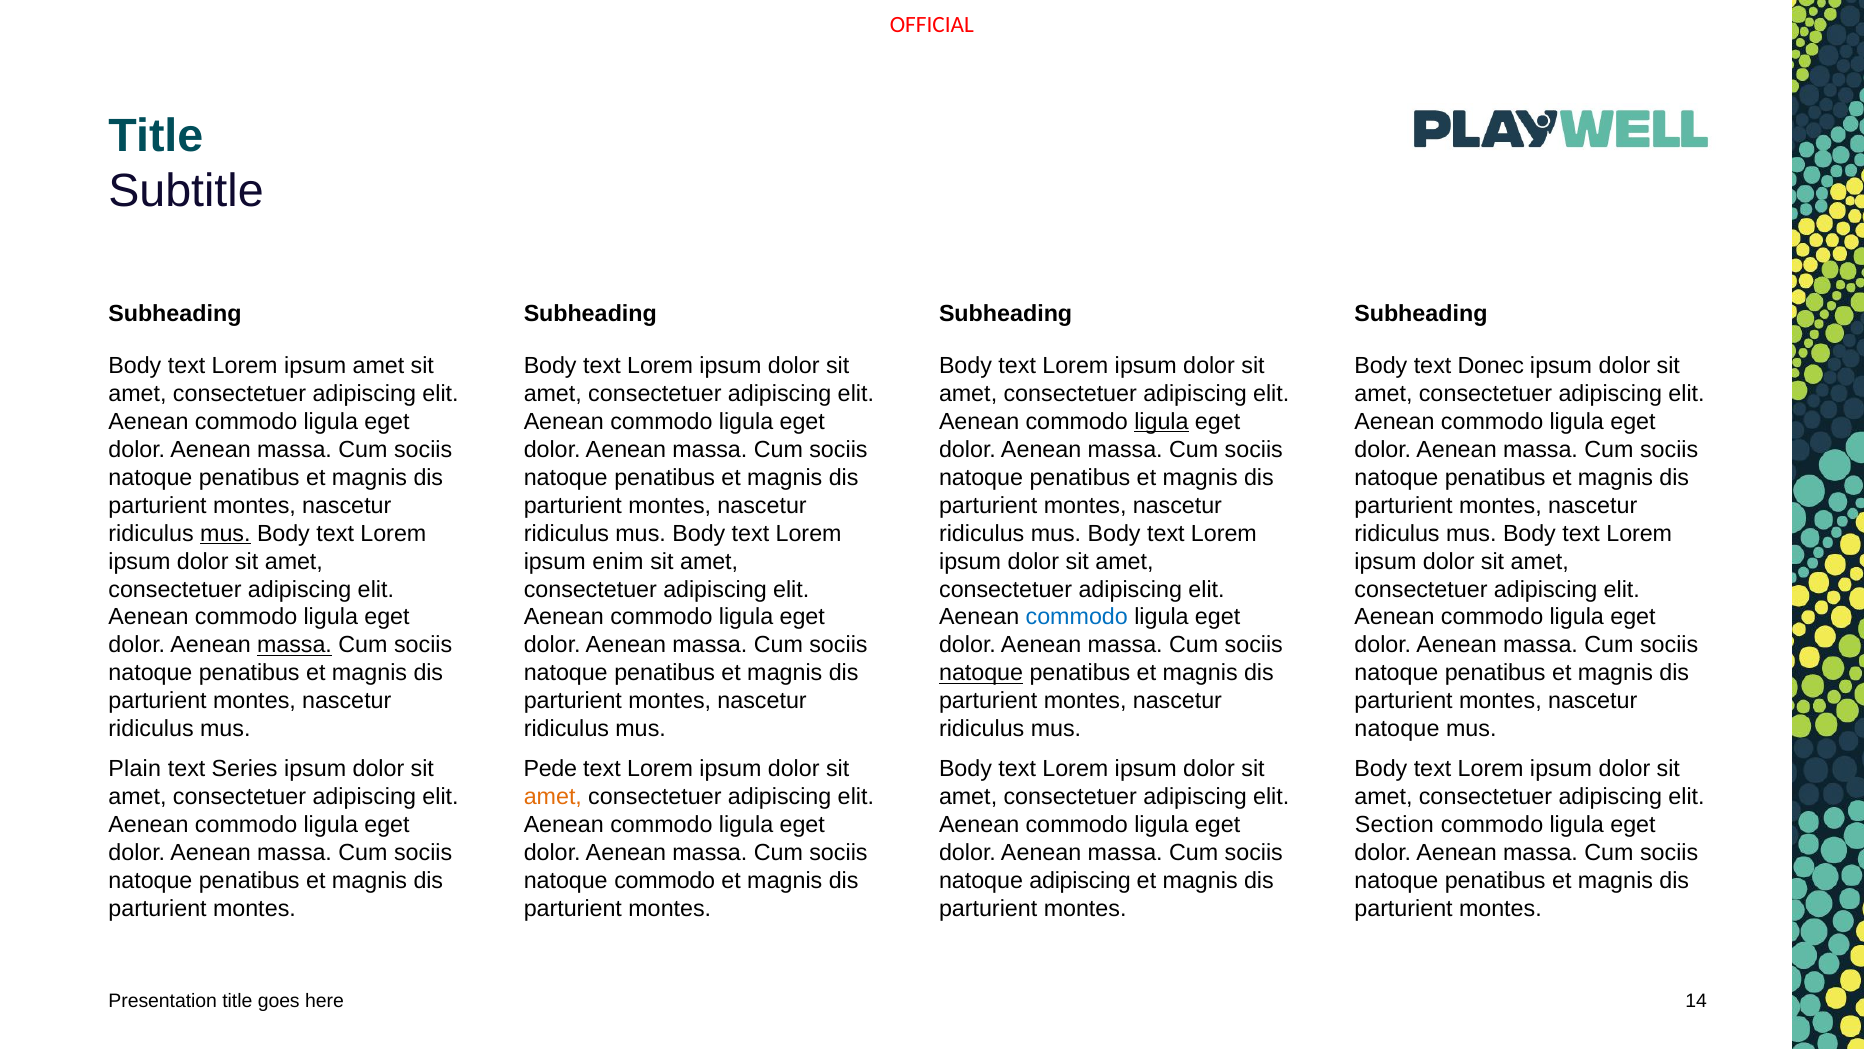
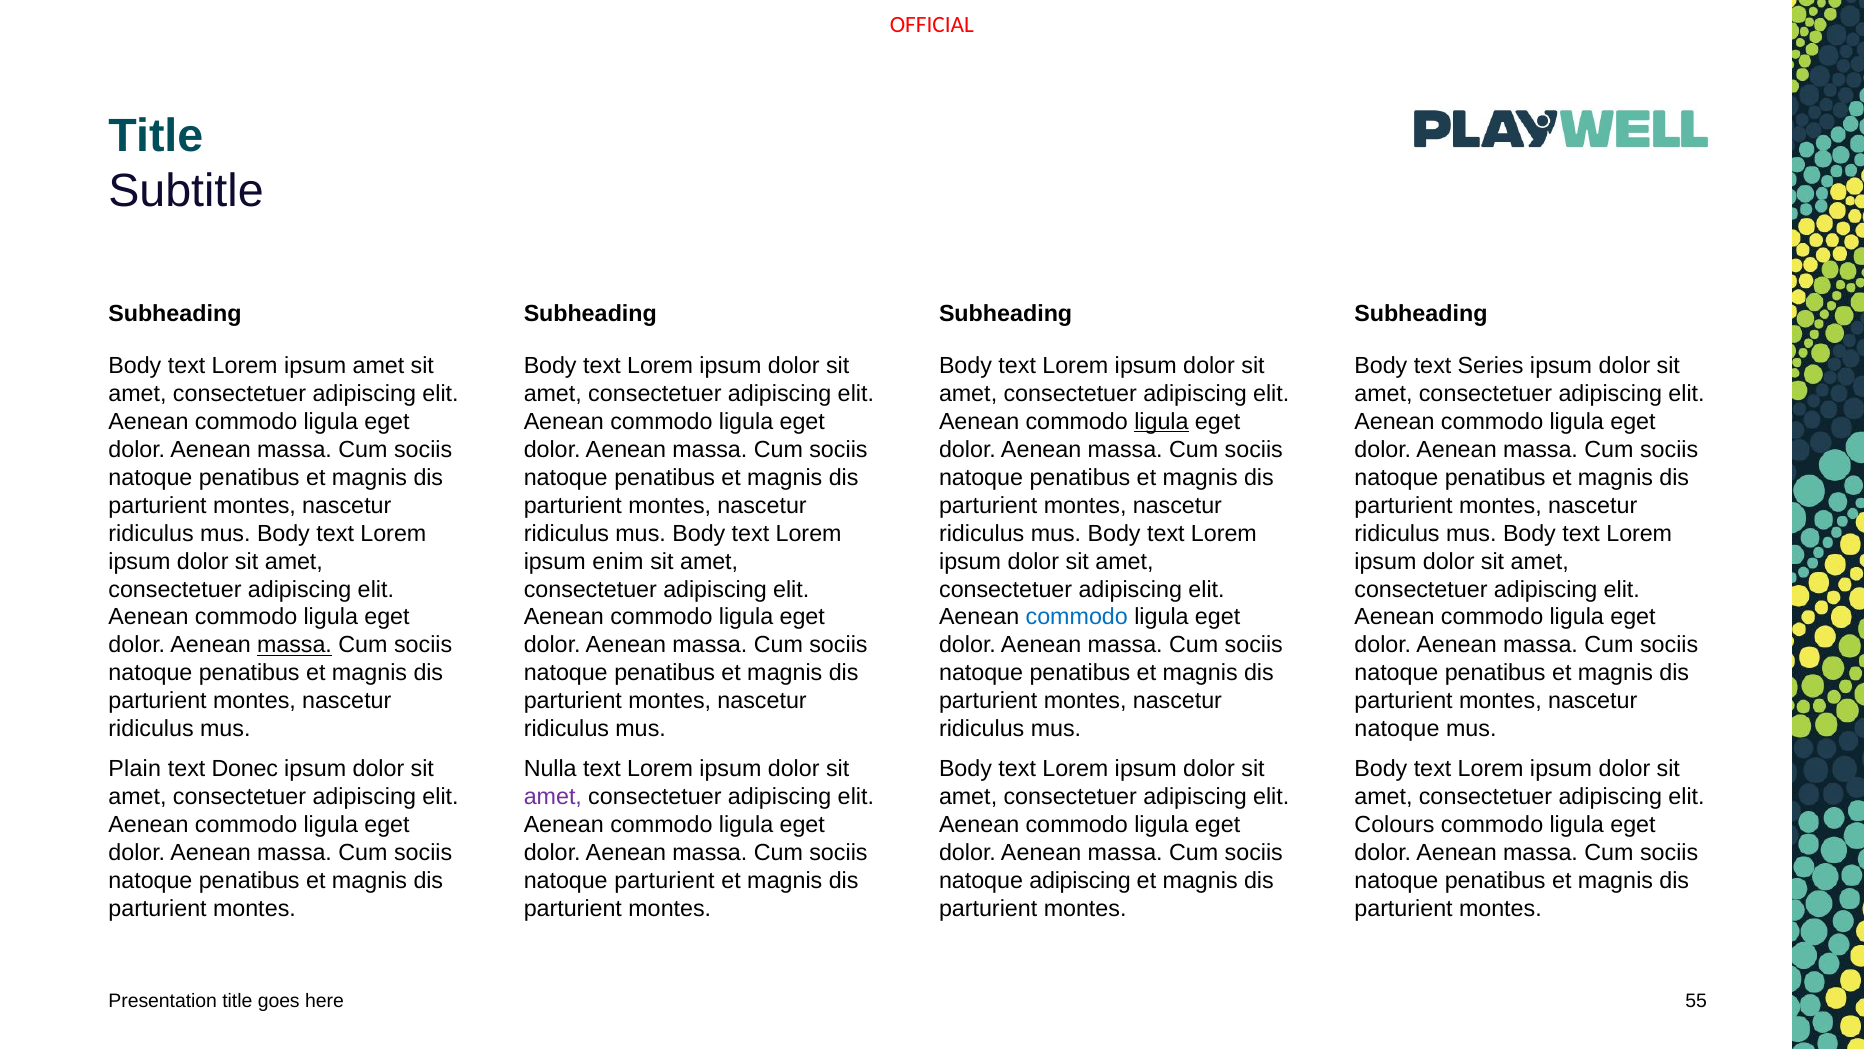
Donec: Donec -> Series (1491, 365)
mus underline: present -> none (225, 533)
natoque underline: present -> none (981, 673)
Series: Series -> Donec (245, 768)
Pede: Pede -> Nulla (550, 768)
amet colour: orange -> purple (553, 796)
Section: Section -> Colours (1395, 824)
natoque commodo: commodo -> parturient (664, 880)
14: 14 -> 55 (1696, 1001)
